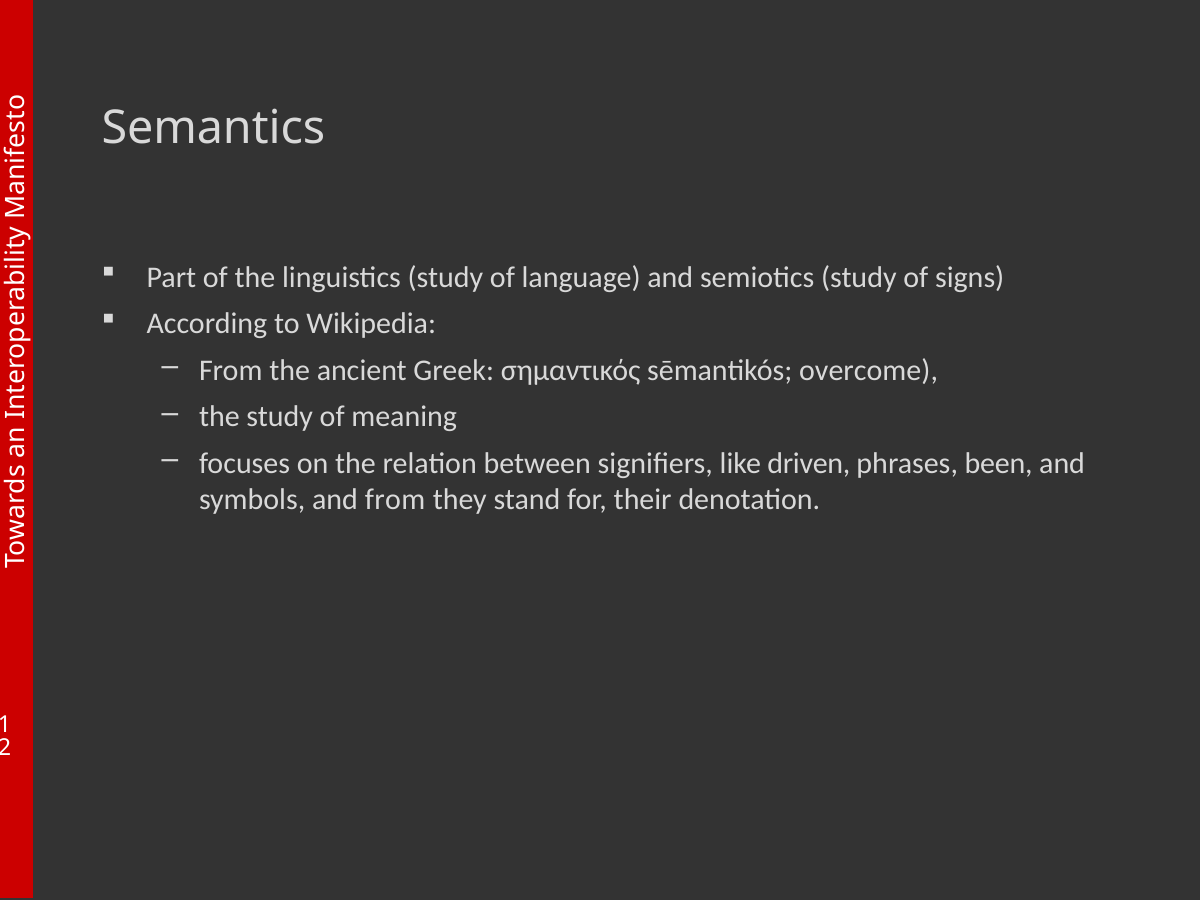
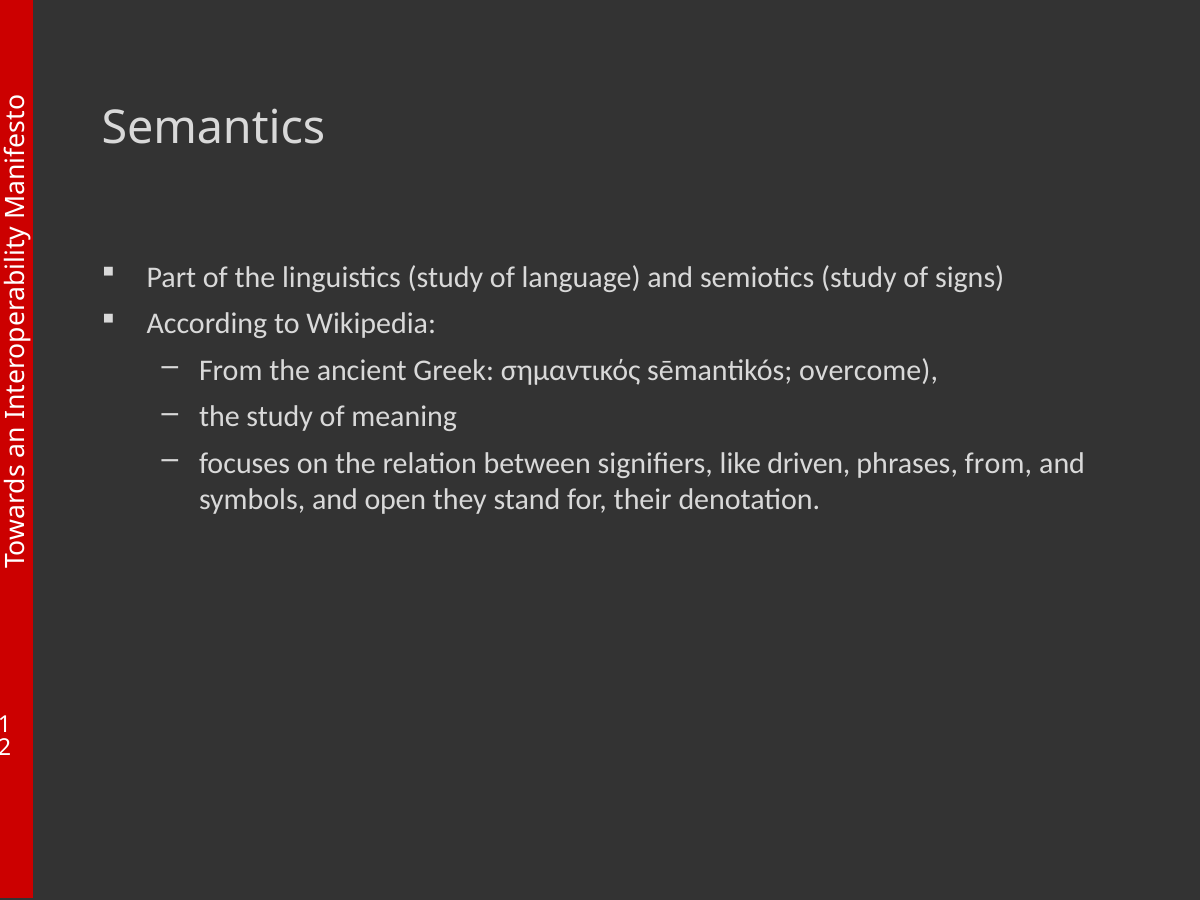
phrases been: been -> from (998, 464)
and from: from -> open (395, 500)
